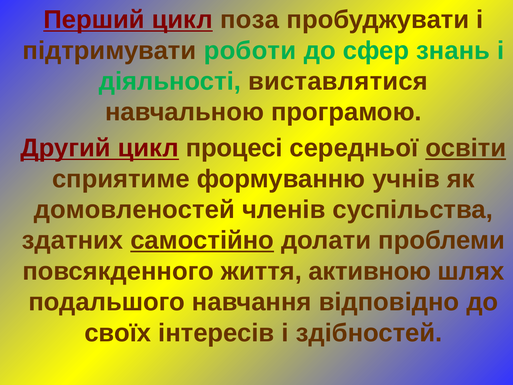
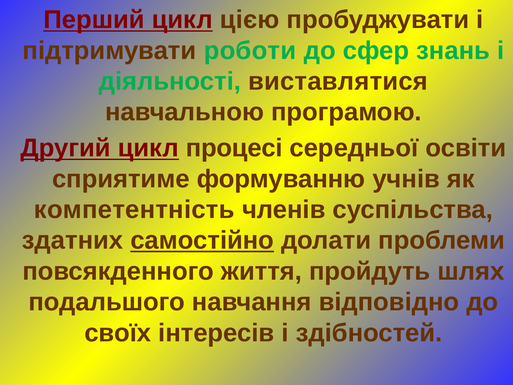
поза: поза -> цією (250, 20)
освіти underline: present -> none (466, 148)
домовленостей: домовленостей -> компетентність (134, 210)
активною: активною -> пройдуть (370, 271)
